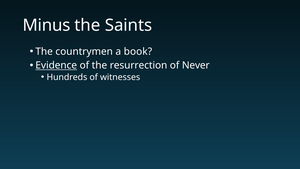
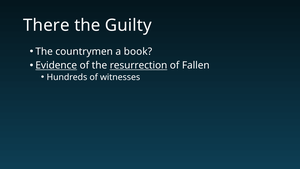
Minus: Minus -> There (46, 25)
Saints: Saints -> Guilty (128, 25)
resurrection underline: none -> present (139, 65)
Never: Never -> Fallen (196, 65)
